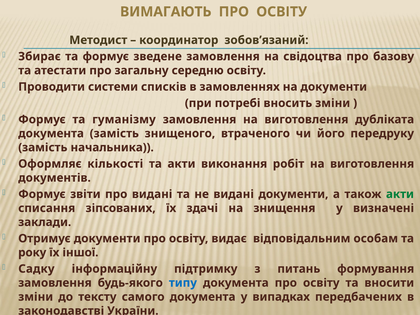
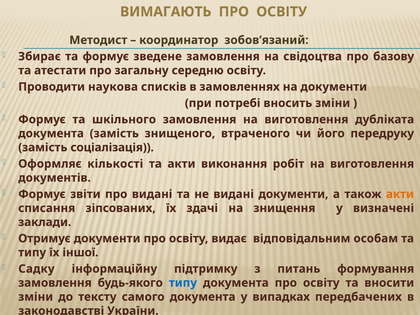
системи: системи -> наукова (113, 87)
гуманізму: гуманізму -> шкільного (124, 119)
начальника: начальника -> соціалізація (112, 147)
акти colour: green -> orange (400, 194)
року: року -> типу (32, 252)
